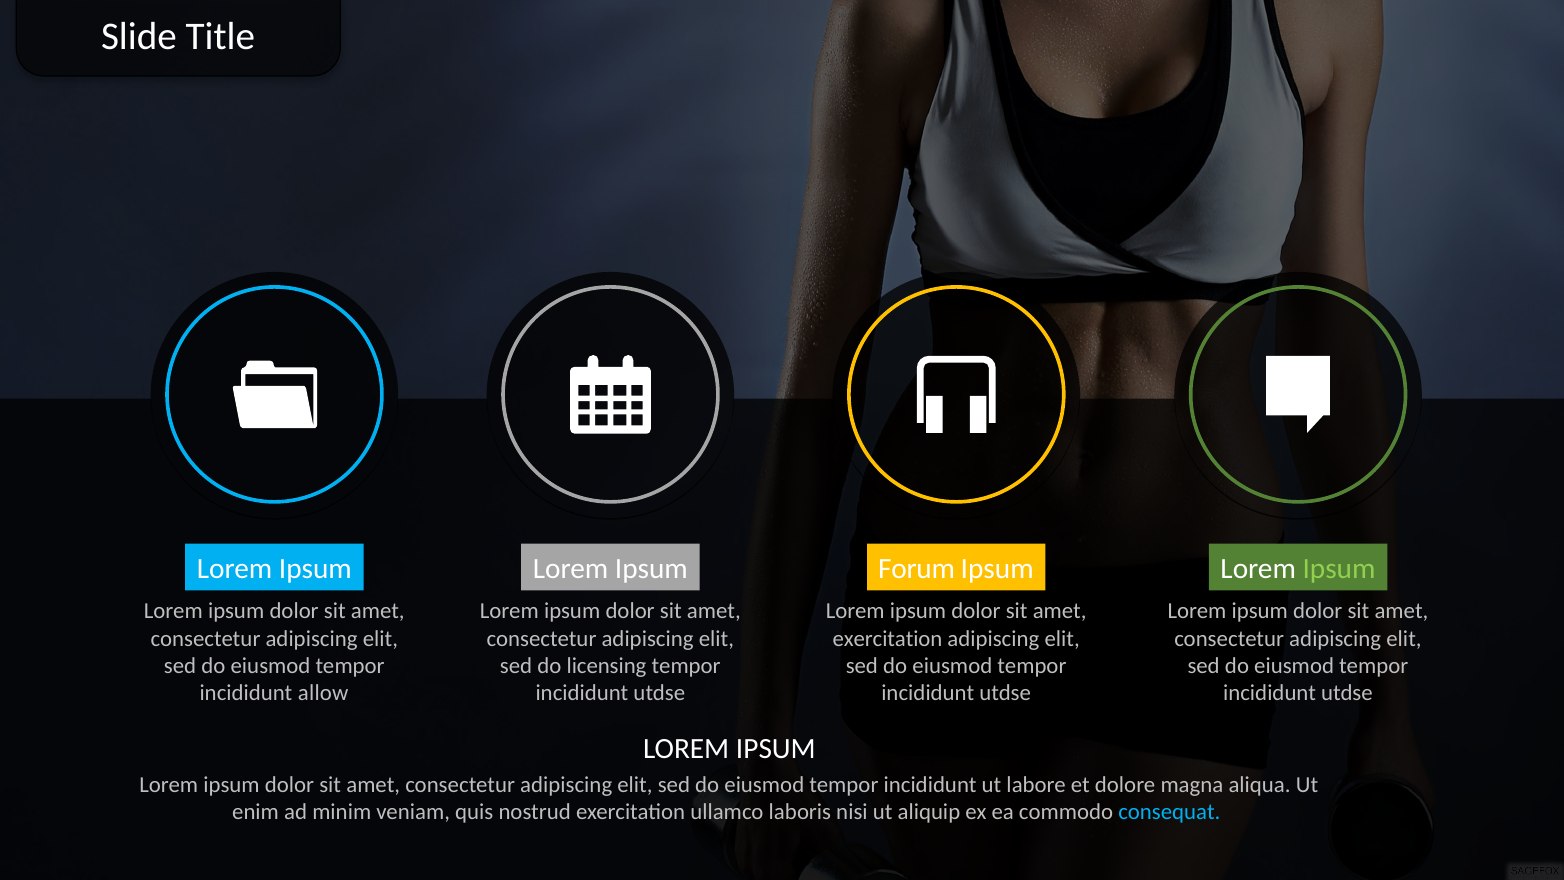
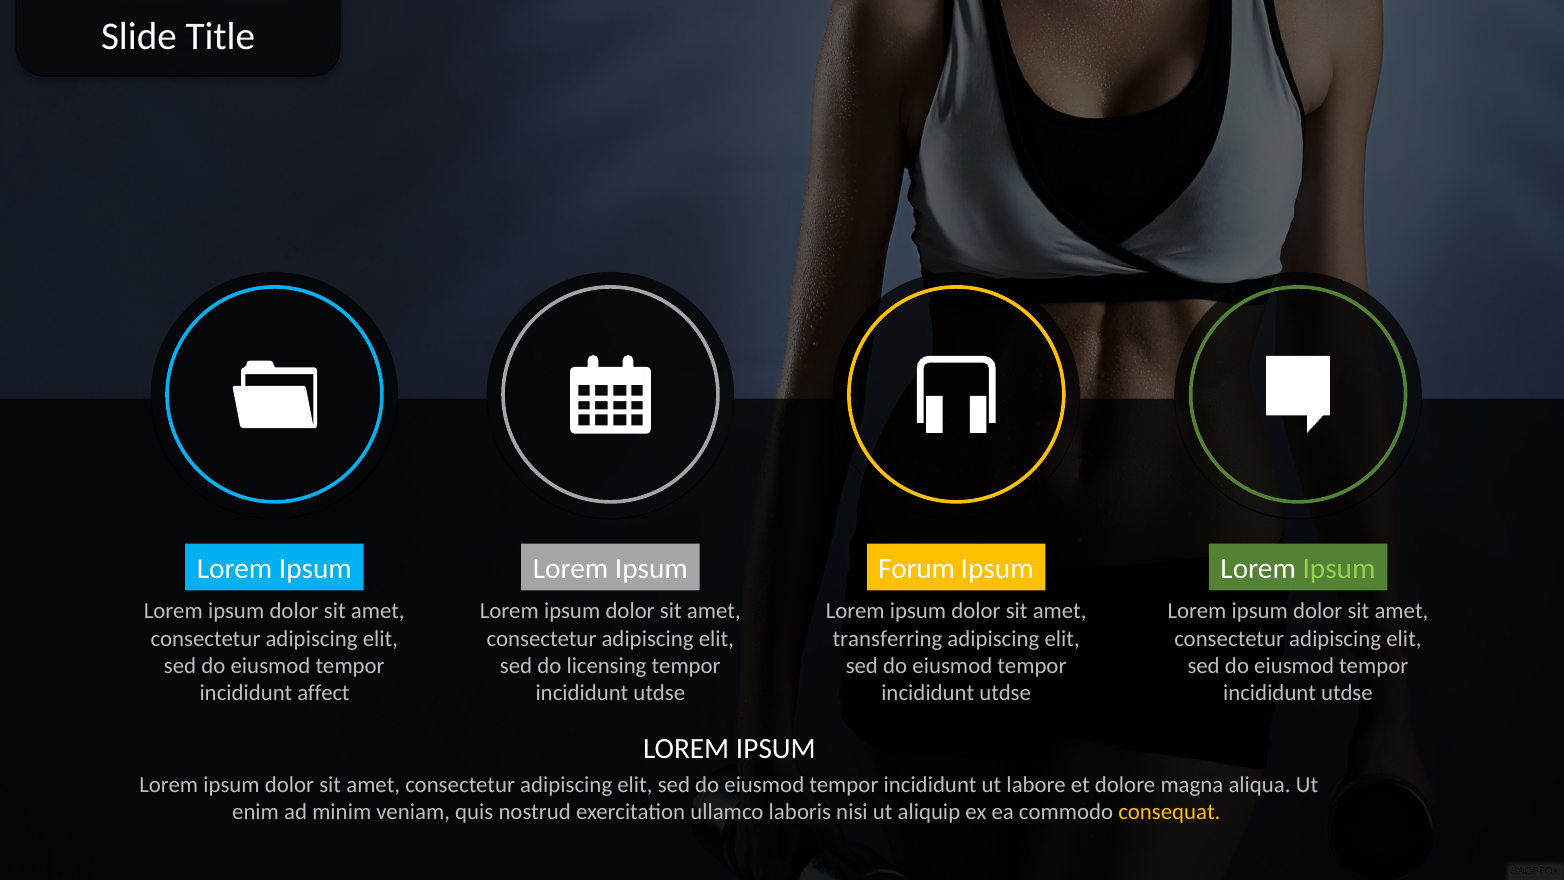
exercitation: exercitation -> transferring (887, 638)
allow: allow -> affect (323, 693)
consequat colour: light blue -> yellow (1169, 812)
